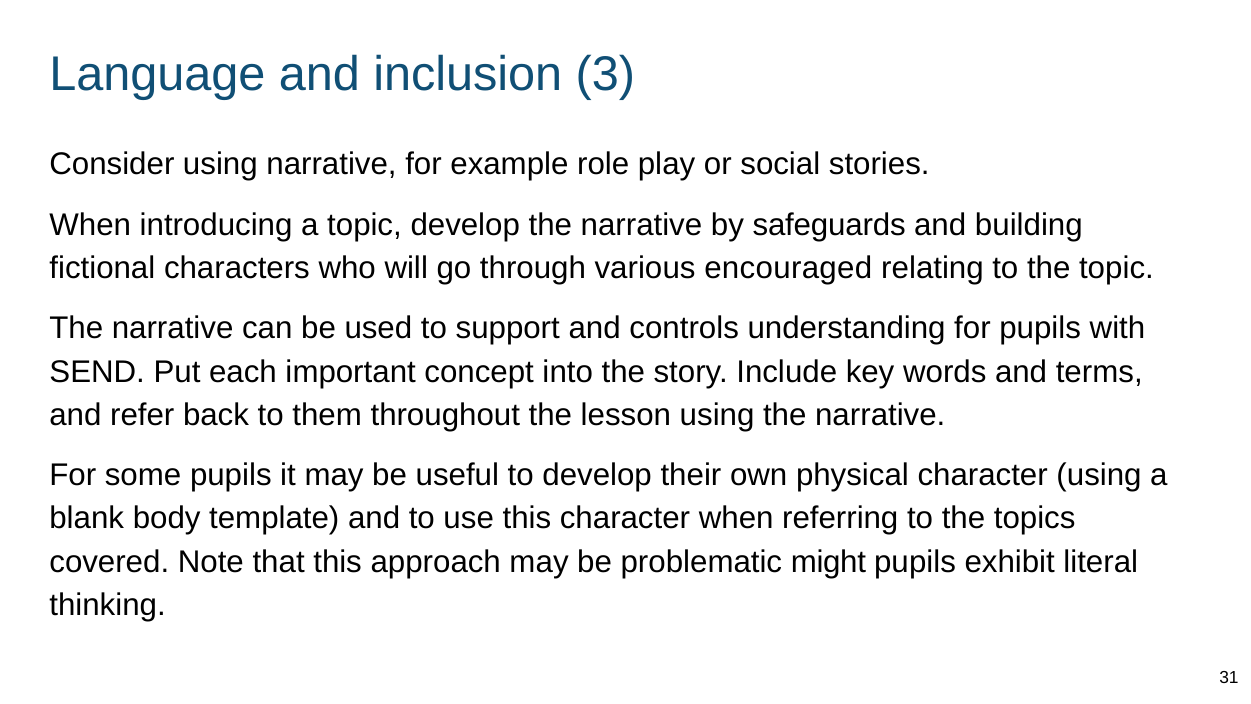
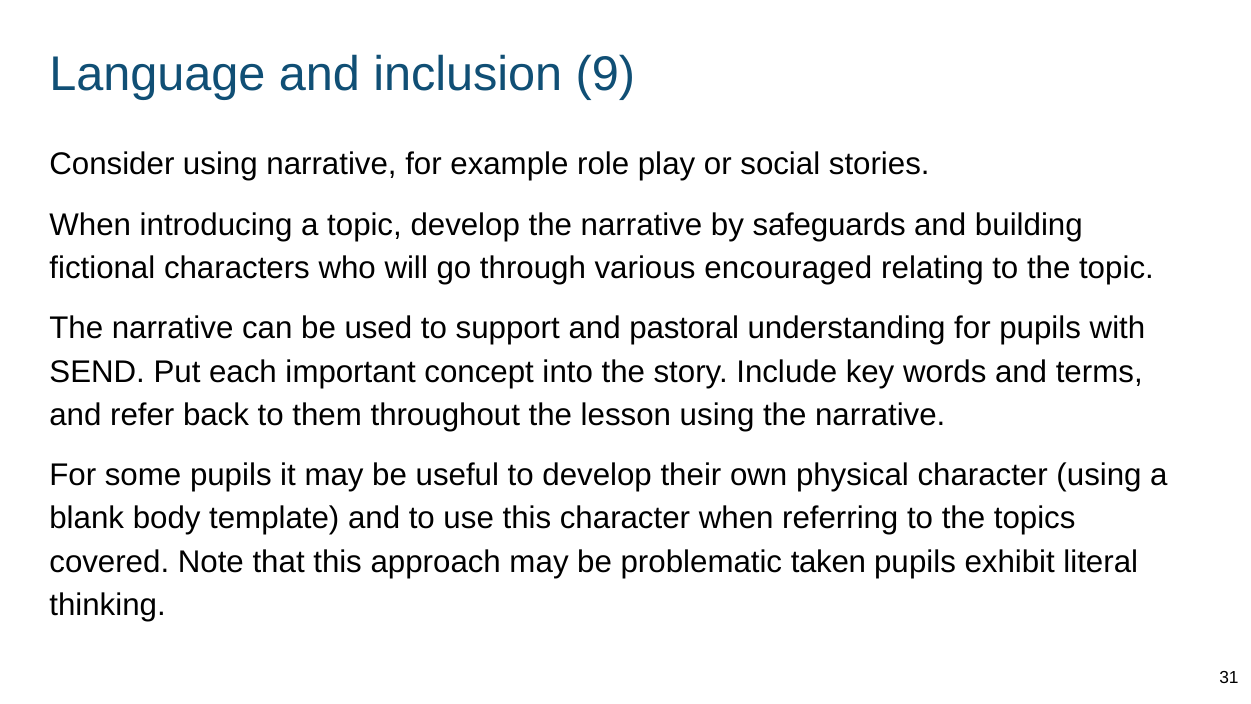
3: 3 -> 9 (605, 75)
controls: controls -> pastoral (684, 328)
might: might -> taken (828, 561)
